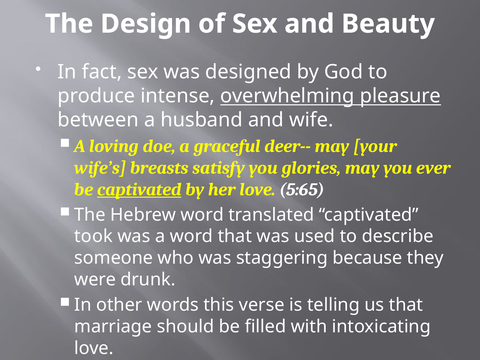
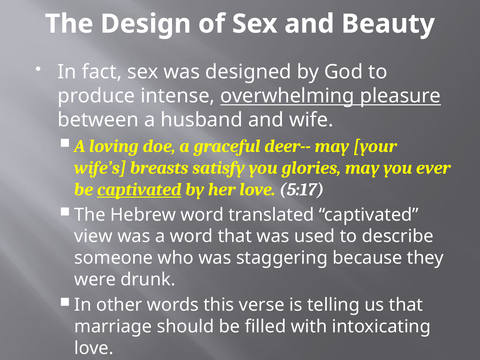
5:65: 5:65 -> 5:17 (302, 189)
took: took -> view (94, 236)
